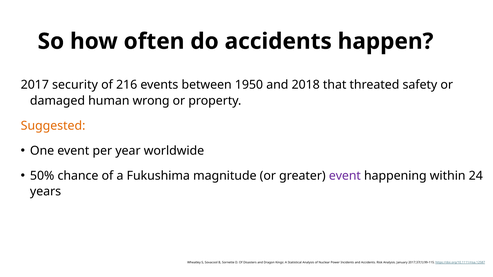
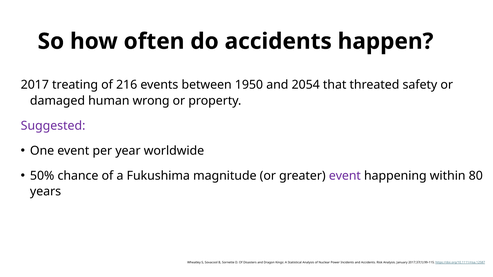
security: security -> treating (75, 85)
2018: 2018 -> 2054 (306, 85)
Suggested colour: orange -> purple (53, 126)
24: 24 -> 80 (476, 176)
